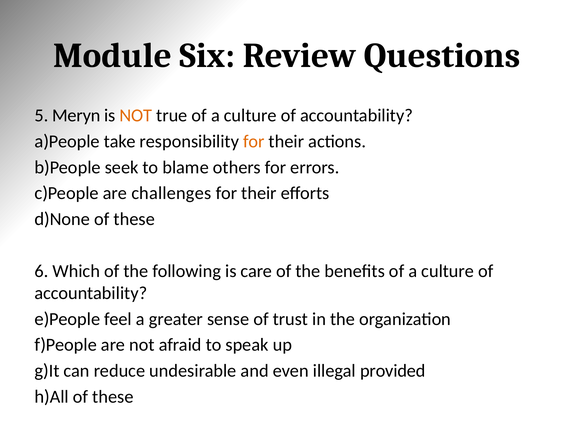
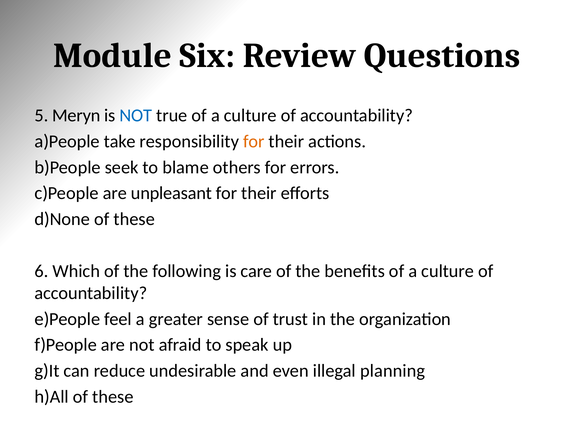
NOT colour: orange -> blue (136, 116)
challenges: challenges -> unpleasant (171, 193)
provided: provided -> planning (393, 371)
